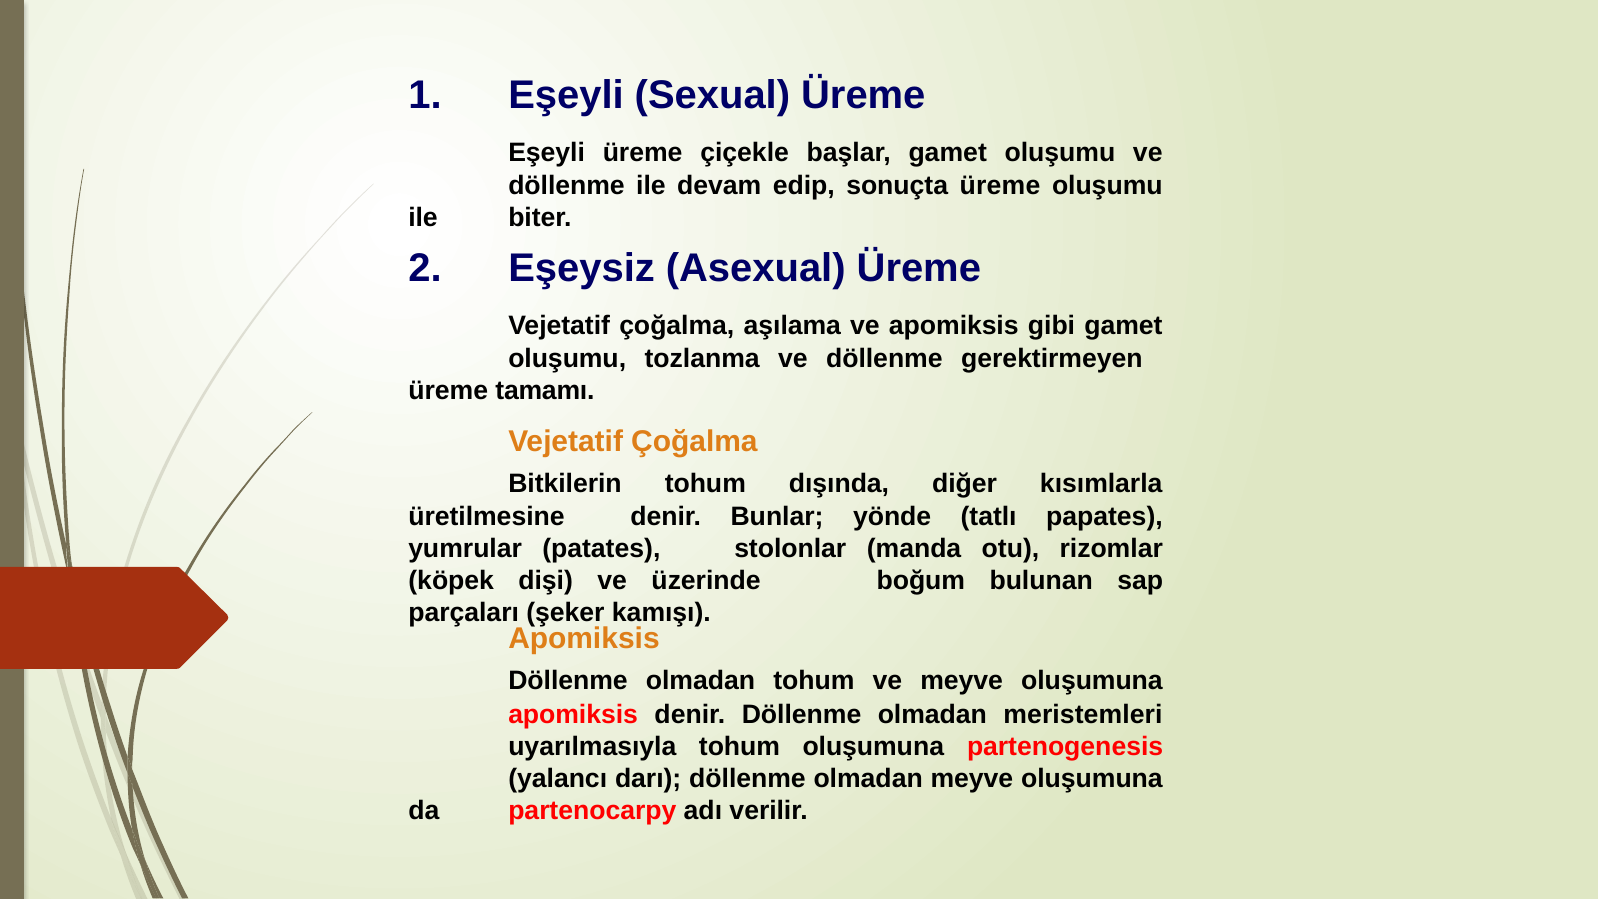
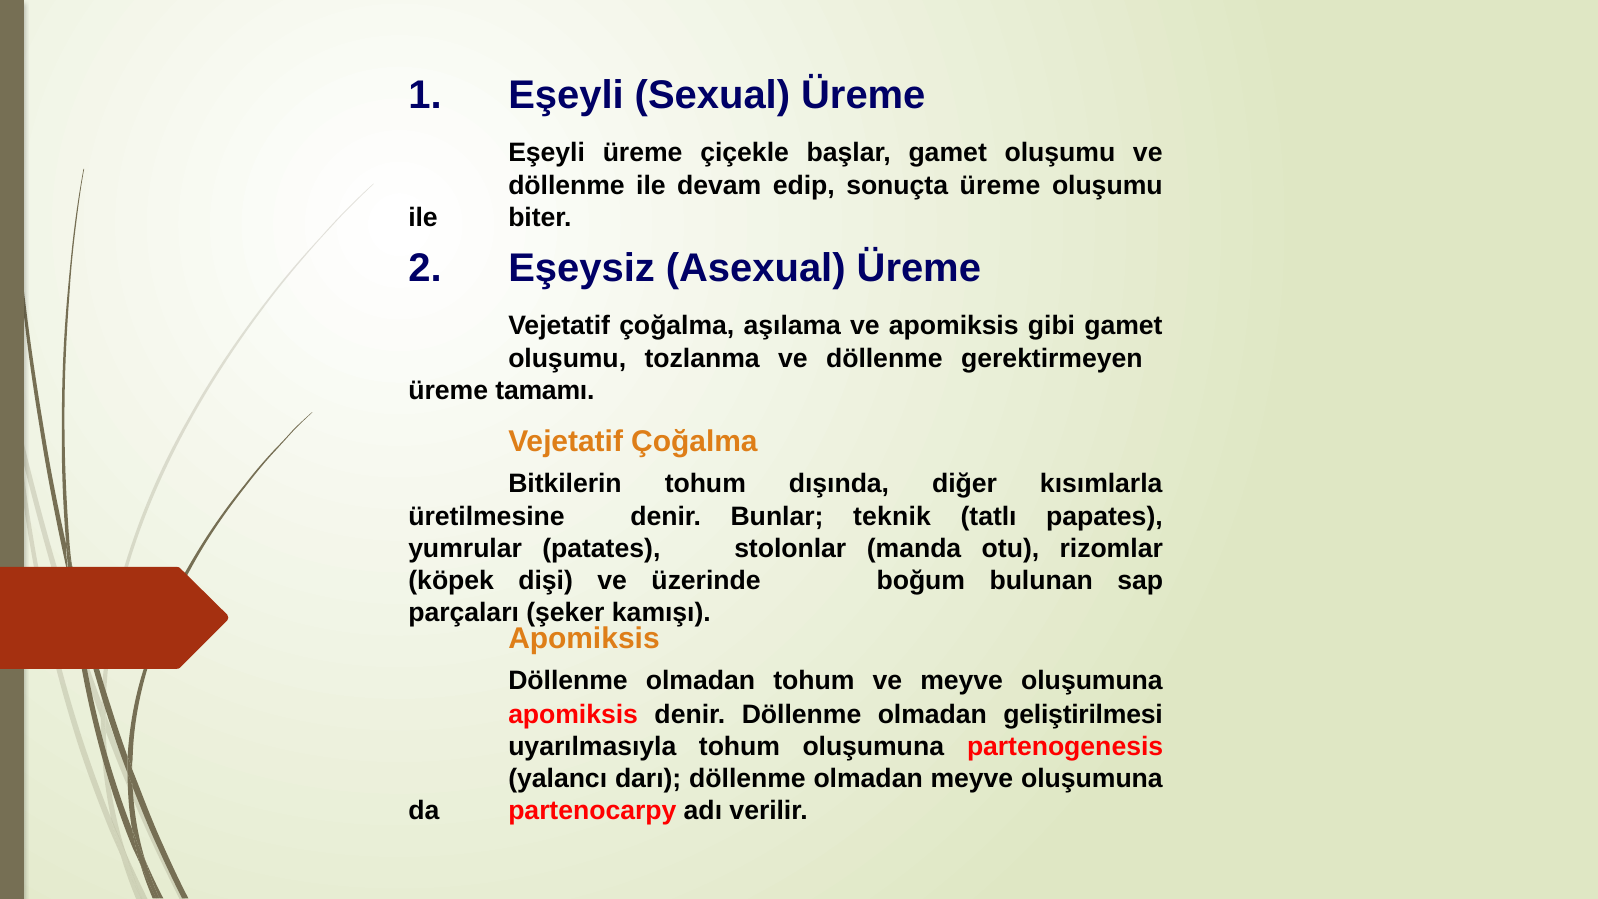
yönde: yönde -> teknik (892, 517)
meristemleri: meristemleri -> geliştirilmesi (1083, 714)
